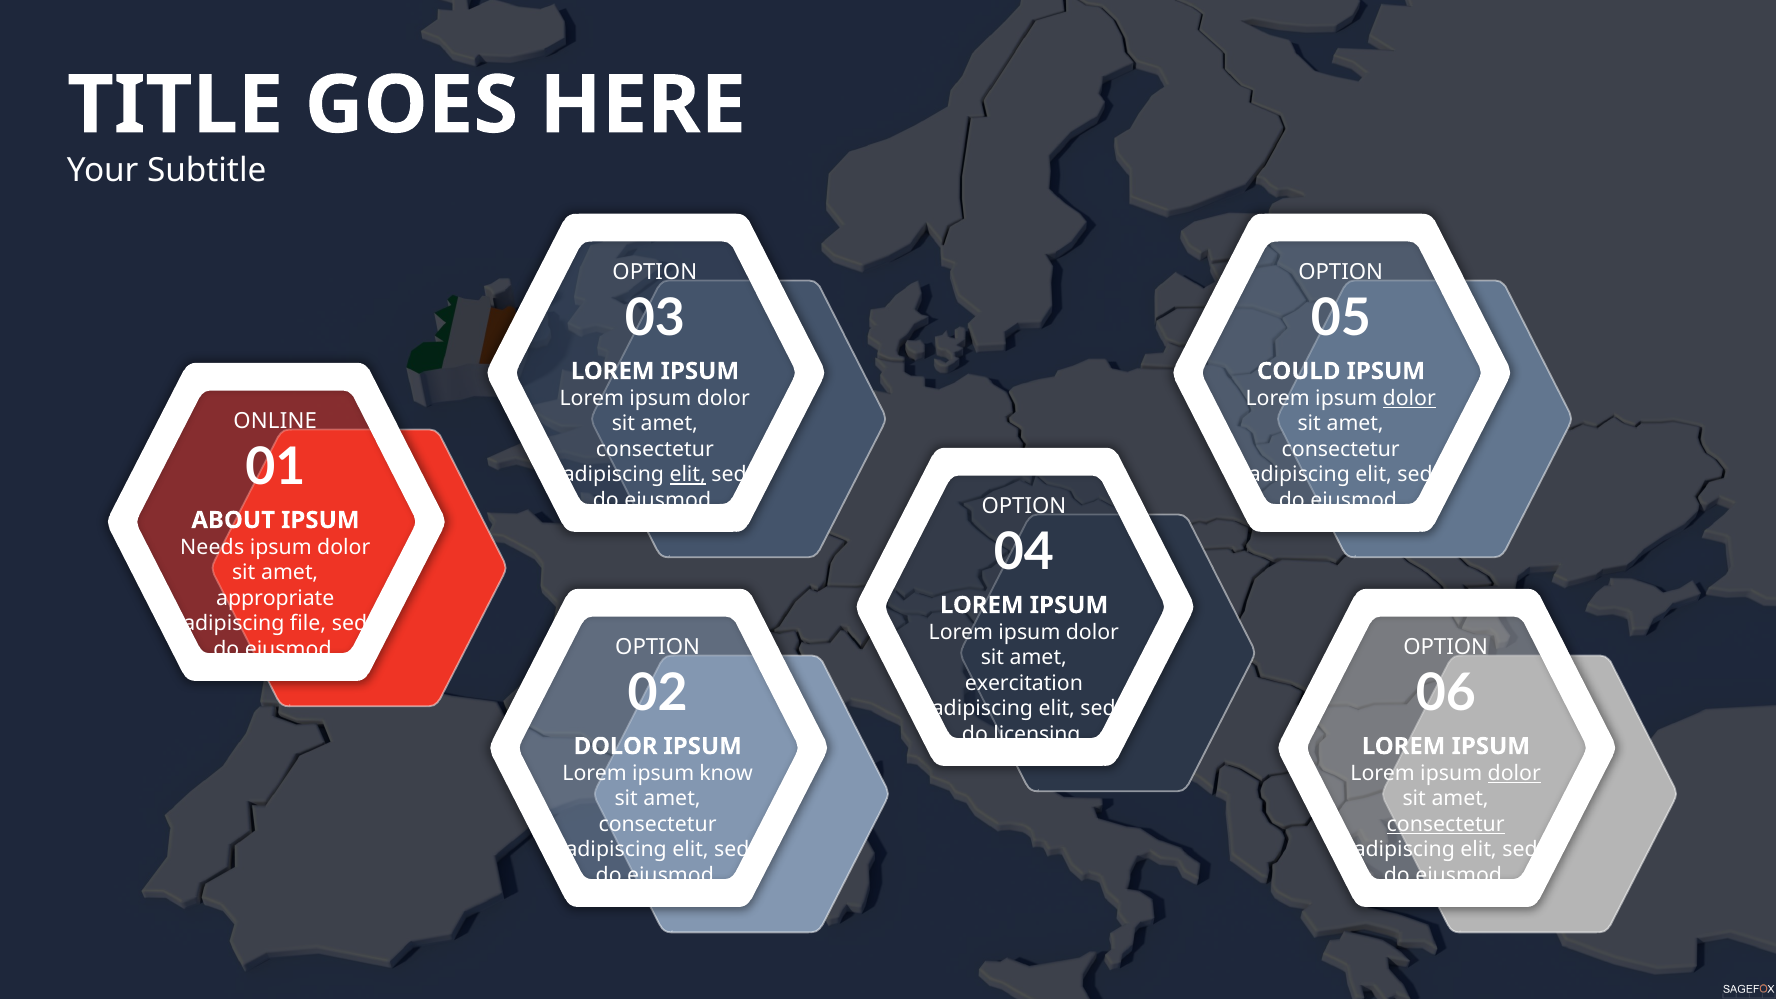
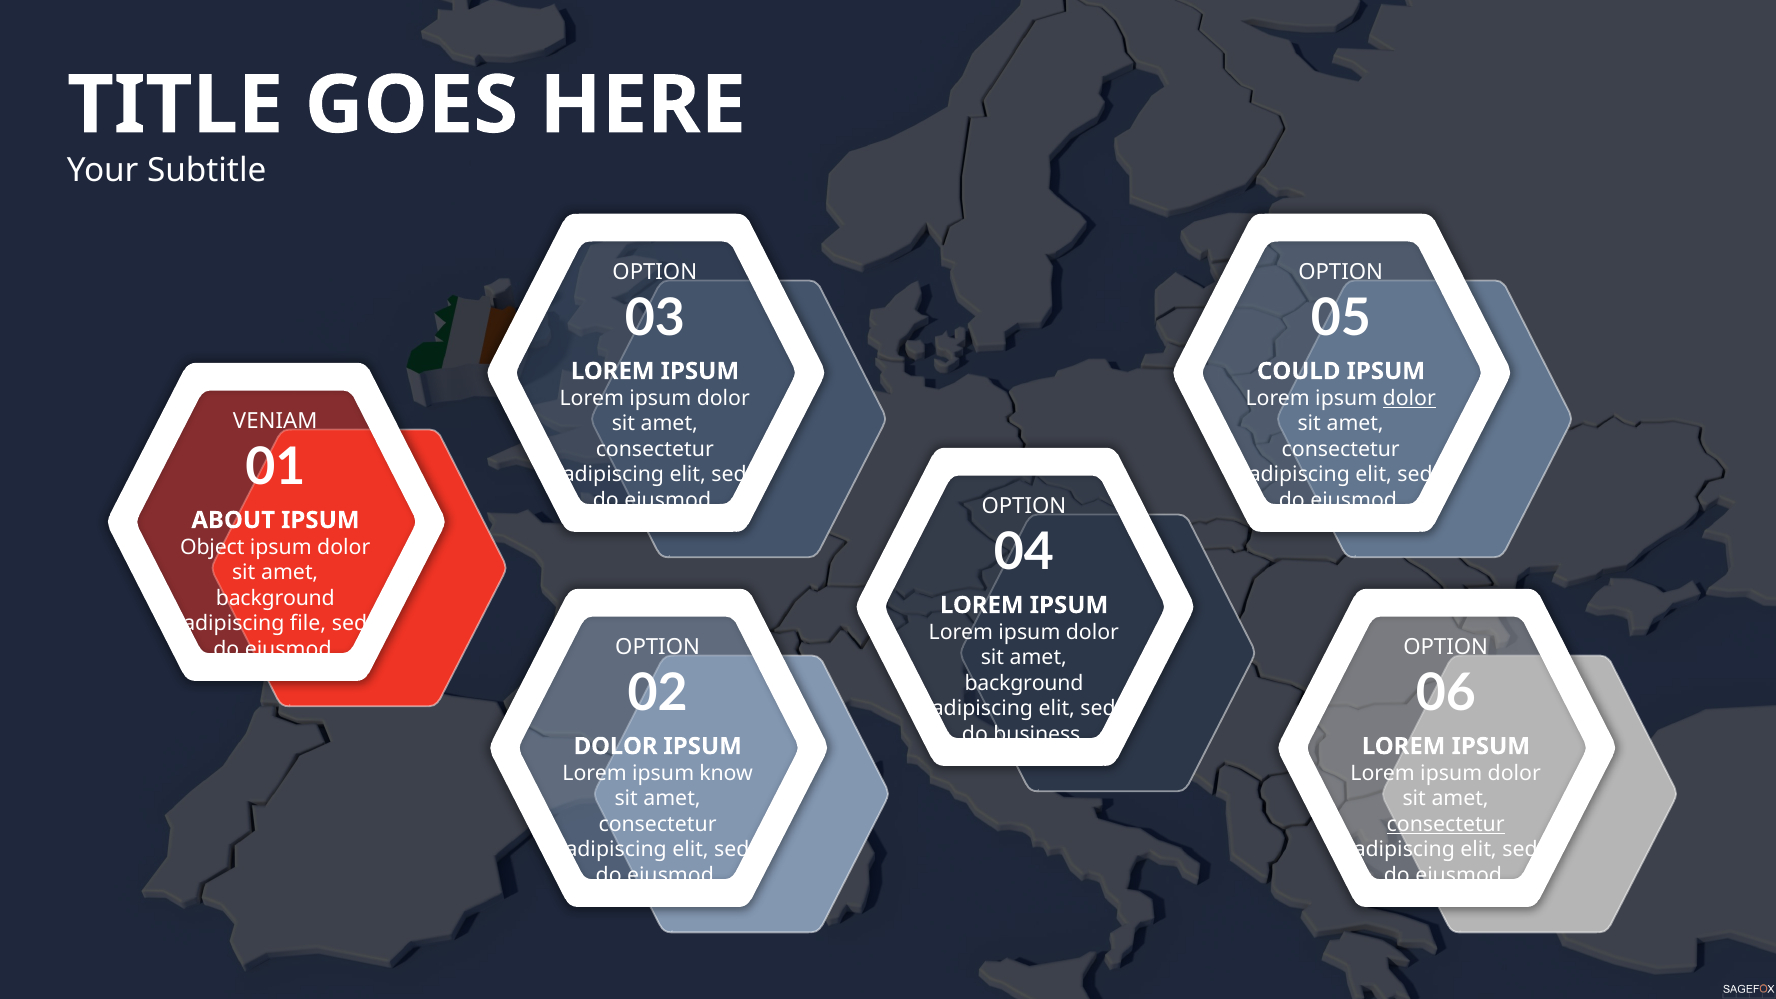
ONLINE: ONLINE -> VENIAM (275, 421)
elit underline: present -> none (688, 475)
Needs: Needs -> Object (212, 547)
appropriate: appropriate -> background (275, 598)
exercitation: exercitation -> background (1024, 683)
licensing: licensing -> business (1040, 734)
dolor underline: present -> none (1514, 773)
